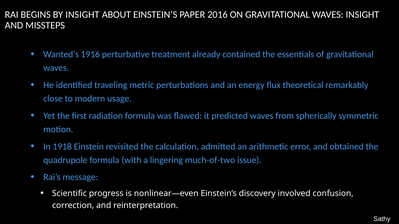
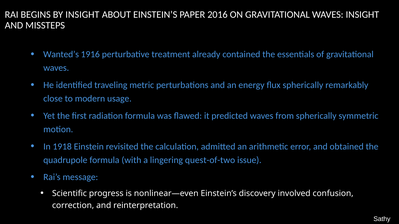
flux theoretical: theoretical -> spherically (303, 85)
much-of-two: much-of-two -> quest-of-two (210, 160)
